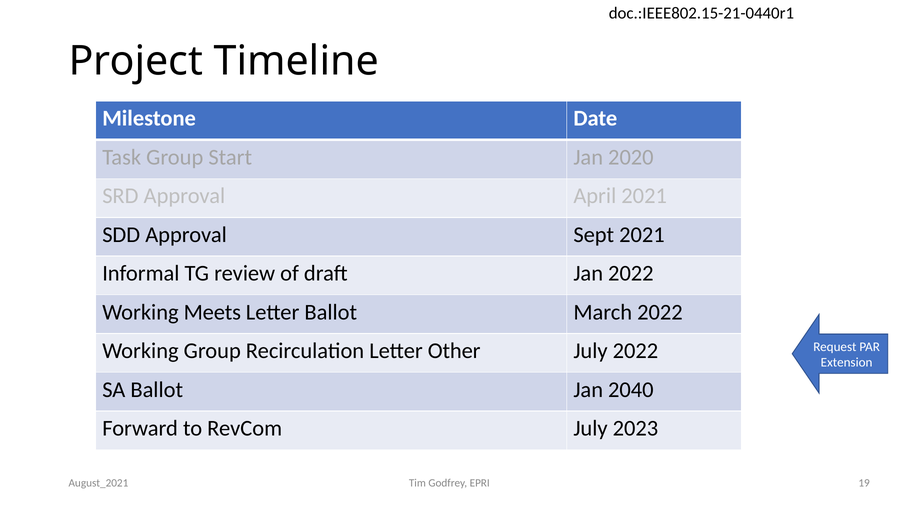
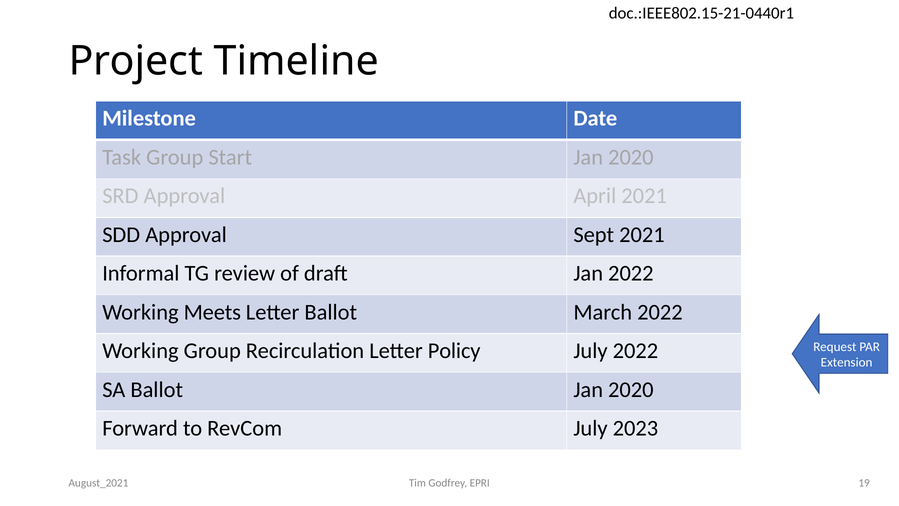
Other: Other -> Policy (454, 351)
Ballot Jan 2040: 2040 -> 2020 (631, 389)
